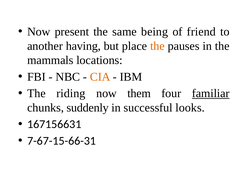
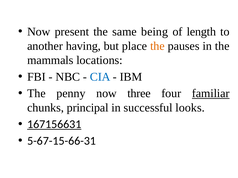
friend: friend -> length (201, 32)
CIA colour: orange -> blue (100, 77)
riding: riding -> penny (71, 94)
them: them -> three (139, 94)
suddenly: suddenly -> principal (88, 108)
167156631 underline: none -> present (54, 125)
7-67-15-66-31: 7-67-15-66-31 -> 5-67-15-66-31 (62, 141)
